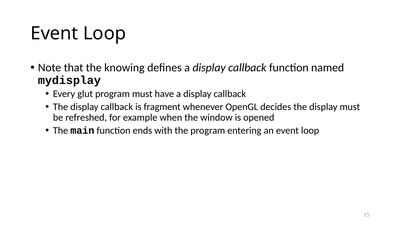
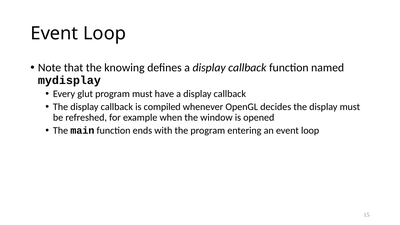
fragment: fragment -> compiled (162, 107)
